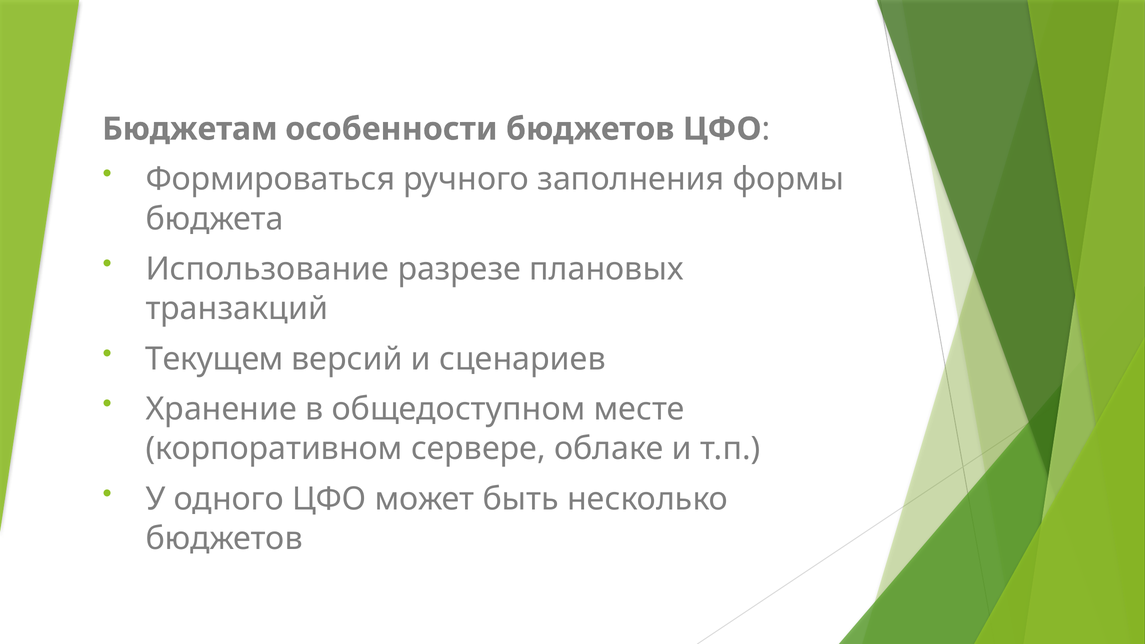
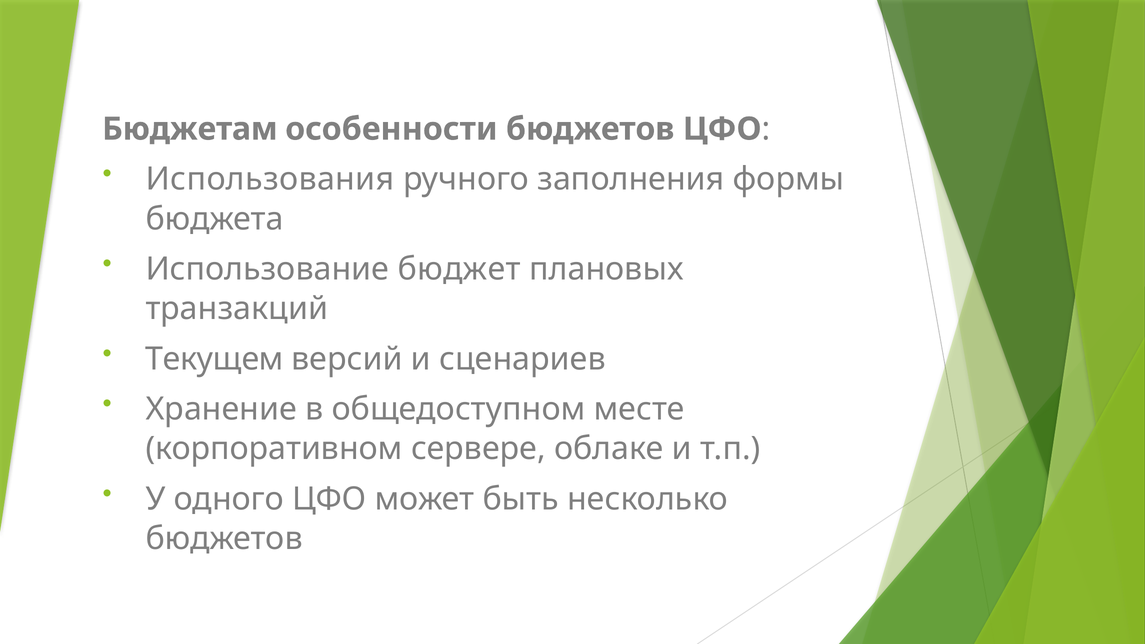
Формироваться: Формироваться -> Использования (270, 179)
разрезе: разрезе -> бюджет (459, 269)
